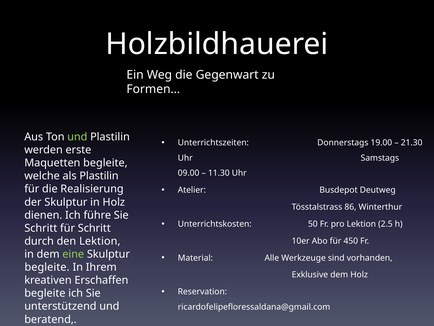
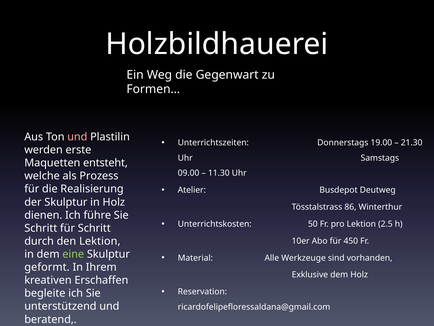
und colour: light green -> pink (77, 137)
Maquetten begleite: begleite -> entsteht (105, 163)
als Plastilin: Plastilin -> Prozess (99, 176)
begleite: begleite -> geformt (47, 267)
